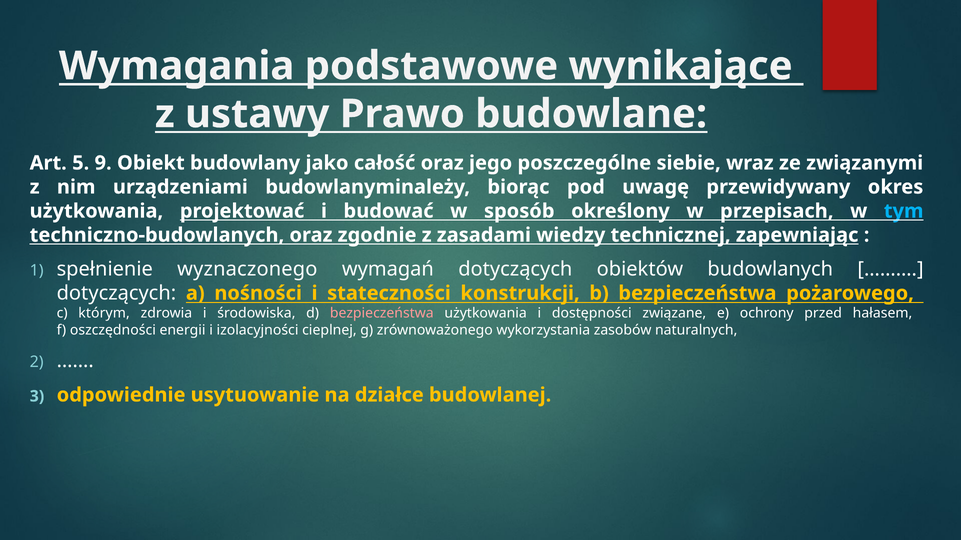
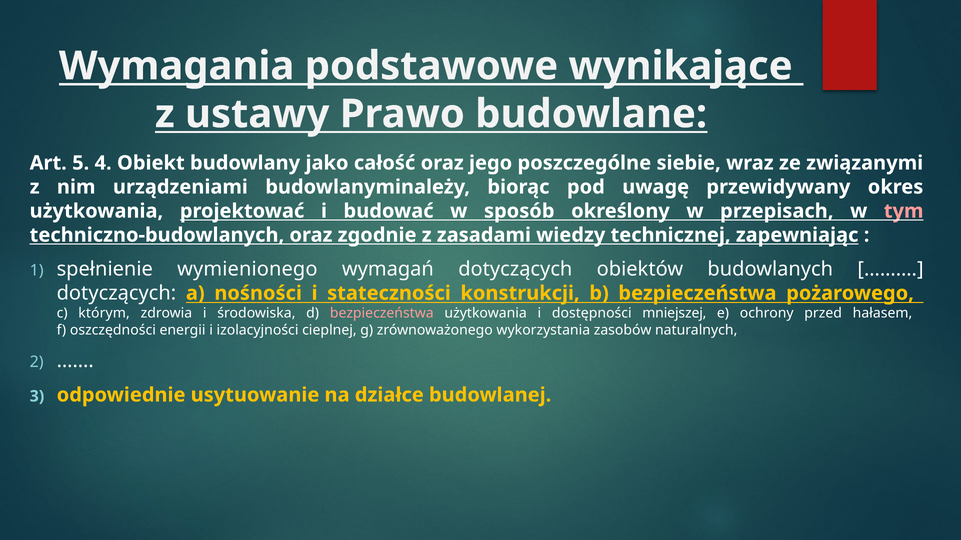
9: 9 -> 4 (103, 163)
tym colour: light blue -> pink (904, 211)
wyznaczonego: wyznaczonego -> wymienionego (247, 269)
związane: związane -> mniejszej (674, 313)
